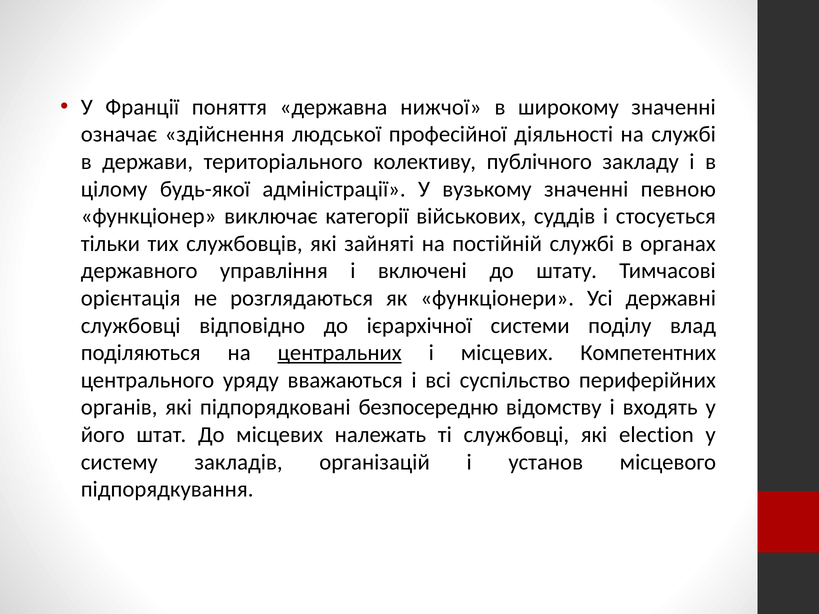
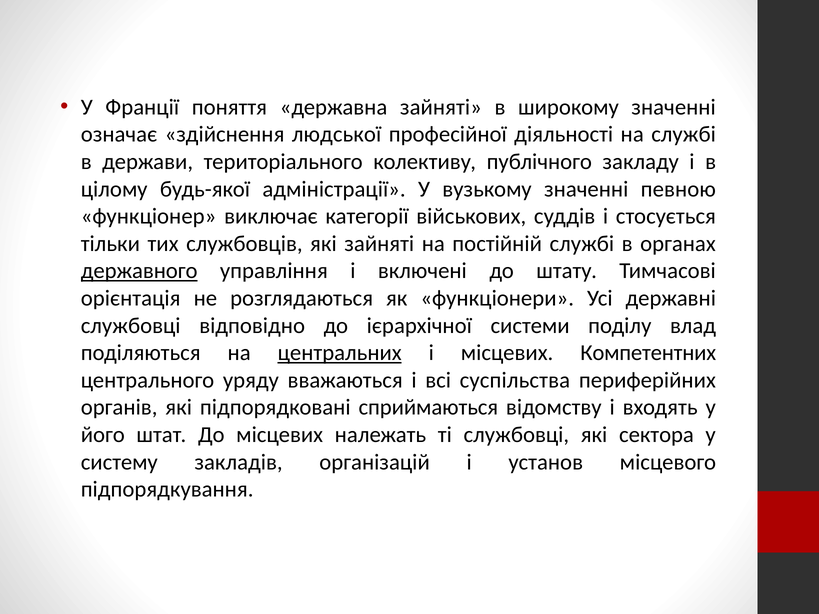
державна нижчої: нижчої -> зайняті (441, 107)
державного underline: none -> present (139, 271)
суспільство: суспільство -> суспільства (515, 380)
безпосередню: безпосередню -> сприймаються (428, 408)
election: election -> сектора (656, 435)
